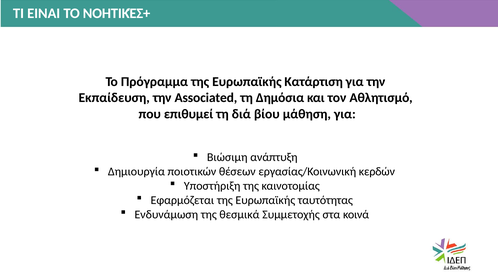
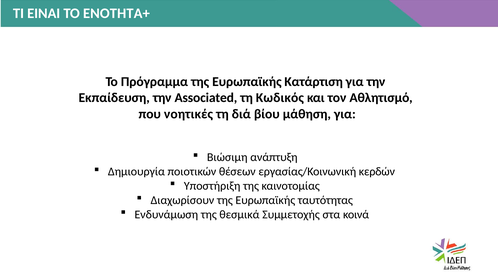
ΝΟΗΤΙΚΈΣ+: ΝΟΗΤΙΚΈΣ+ -> ΕΝΟΤΗΤΑ+ (116, 13)
Δημόσια: Δημόσια -> Κωδικός (280, 98)
επιθυμεί: επιθυμεί -> νοητικές (188, 114)
Εφαρμόζεται: Εφαρμόζεται -> Διαχωρίσουν (182, 200)
